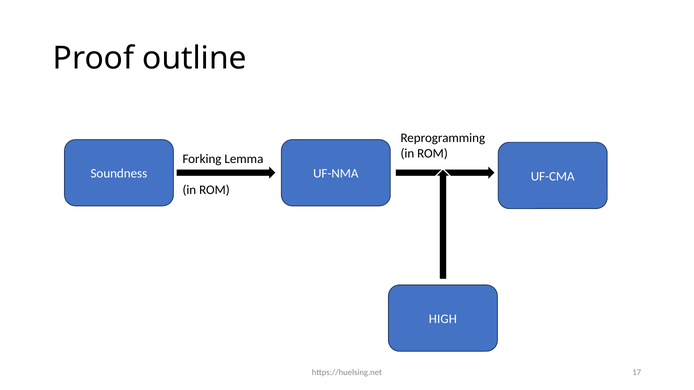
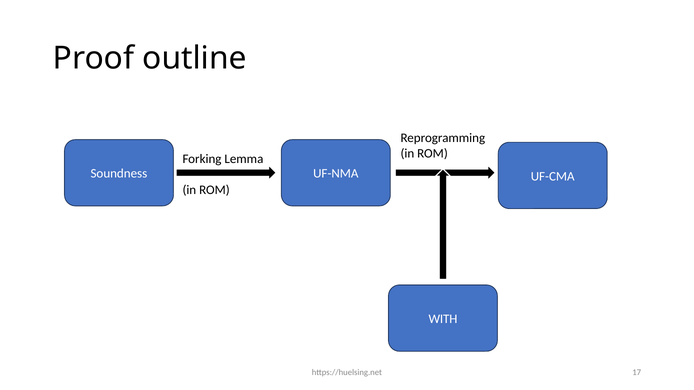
HIGH: HIGH -> WITH (443, 319)
